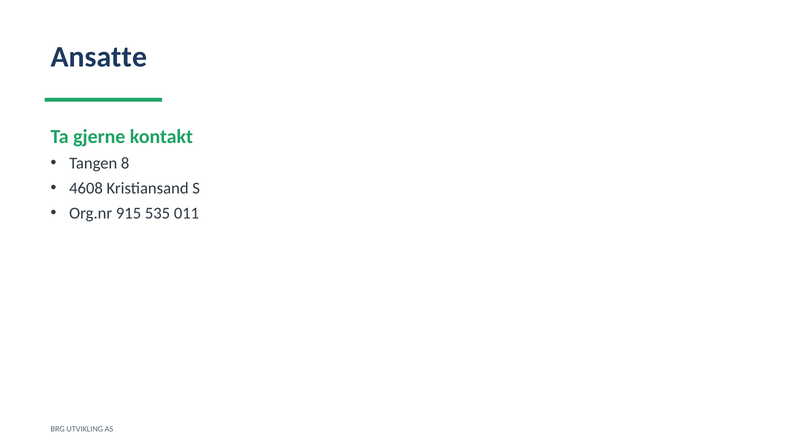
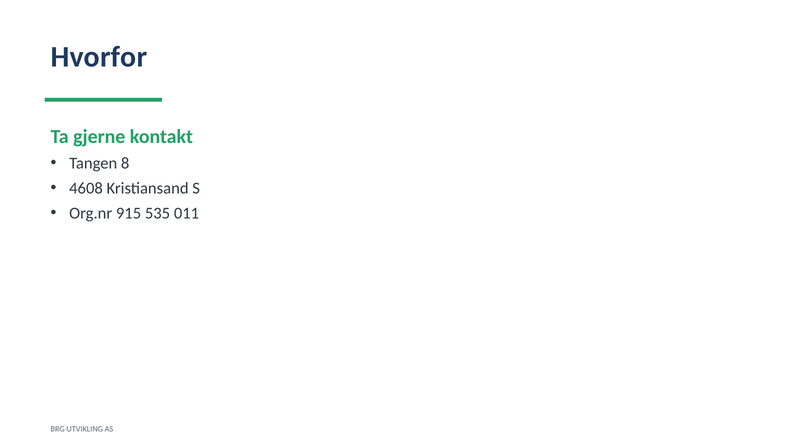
Ansatte: Ansatte -> Hvorfor (99, 57)
